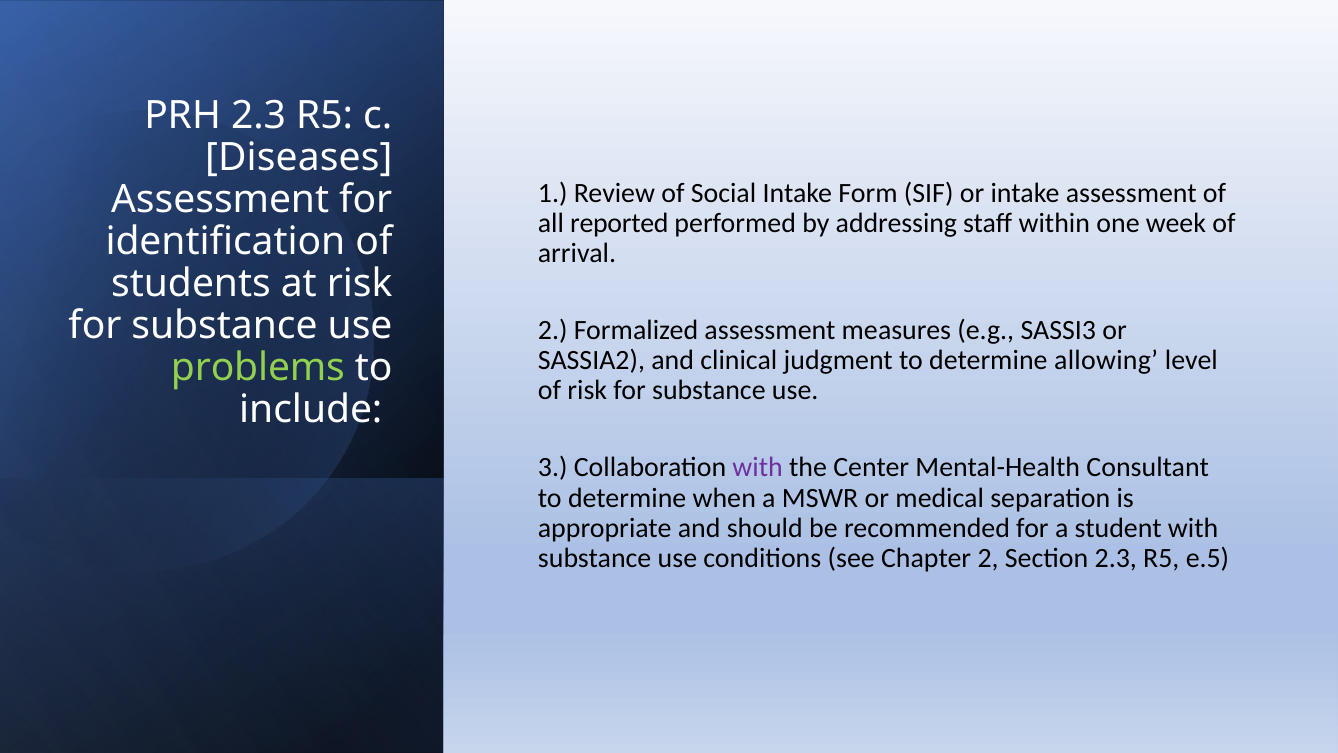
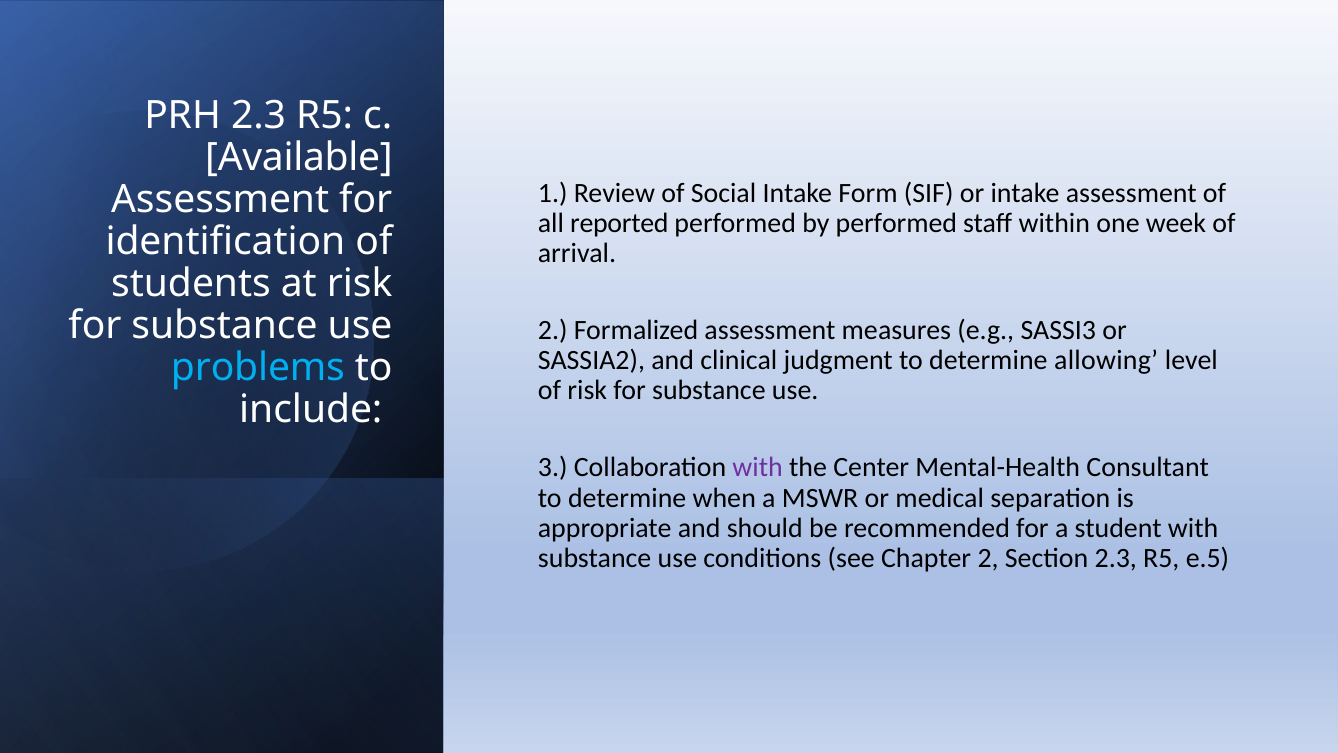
Diseases: Diseases -> Available (299, 157)
by addressing: addressing -> performed (896, 223)
problems colour: light green -> light blue (258, 368)
